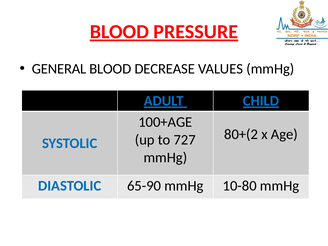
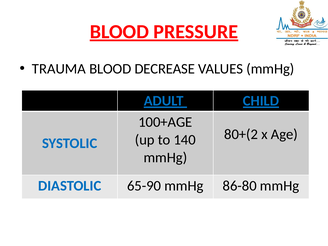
GENERAL: GENERAL -> TRAUMA (59, 69)
727: 727 -> 140 (185, 140)
10-80: 10-80 -> 86-80 (240, 186)
